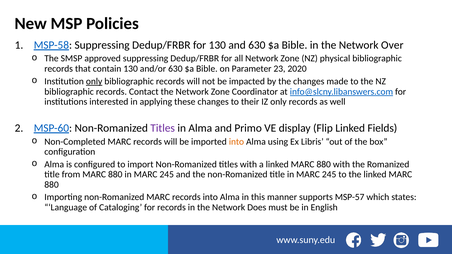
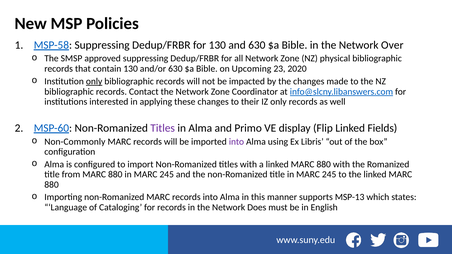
Parameter: Parameter -> Upcoming (252, 69)
Non-Completed: Non-Completed -> Non-Commonly (75, 142)
into colour: orange -> purple (236, 142)
MSP-57: MSP-57 -> MSP-13 (350, 197)
